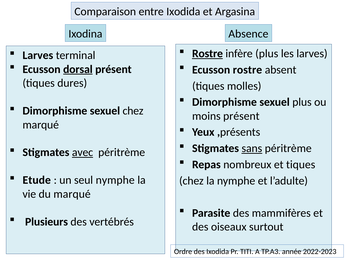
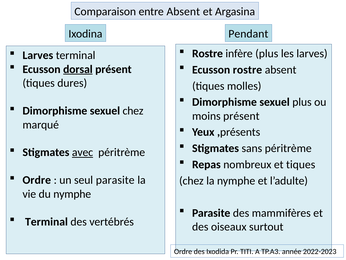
entre Ixodida: Ixodida -> Absent (183, 11)
Absence: Absence -> Pendant (248, 34)
Rostre underline: present -> none (208, 54)
sans underline: present -> none (252, 148)
Etude: Etude -> Ordre (37, 180)
seul nymphe: nymphe -> parasite (115, 180)
du marqué: marqué -> nymphe (72, 194)
Plusieurs: Plusieurs -> Terminal (46, 221)
